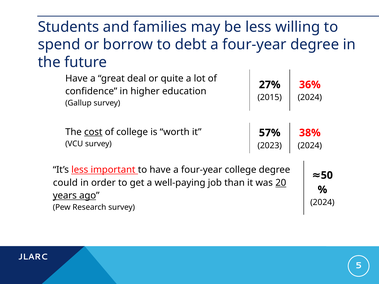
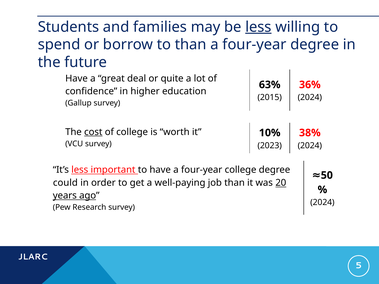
less underline: none -> present (258, 27)
to debt: debt -> than (191, 45)
27%: 27% -> 63% (270, 85)
57%: 57% -> 10% (270, 133)
